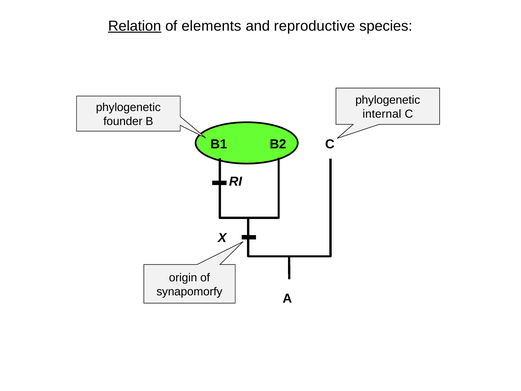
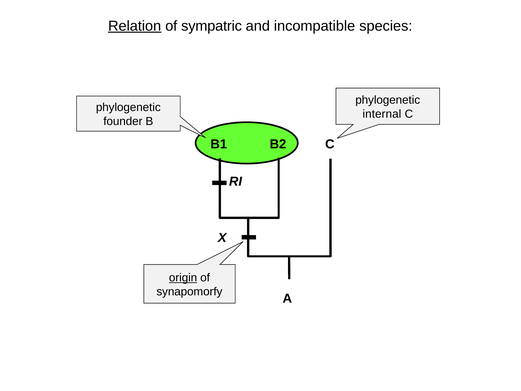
elements: elements -> sympatric (212, 26)
reproductive: reproductive -> incompatible (315, 26)
origin underline: none -> present (183, 278)
